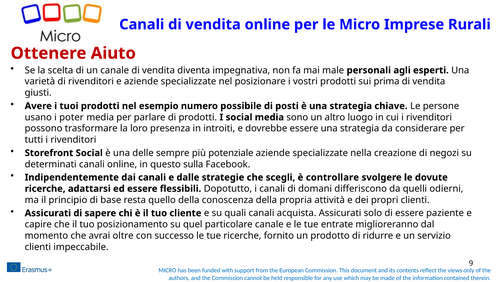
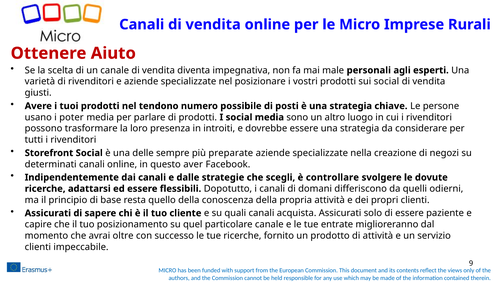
sui prima: prima -> social (386, 82)
esempio: esempio -> tendono (159, 106)
potenziale: potenziale -> preparate (231, 153)
sulla: sulla -> aver (193, 164)
di ridurre: ridurre -> attività (378, 236)
